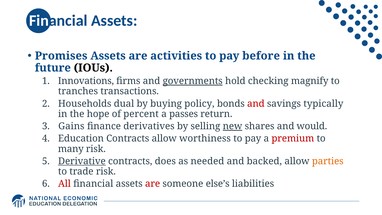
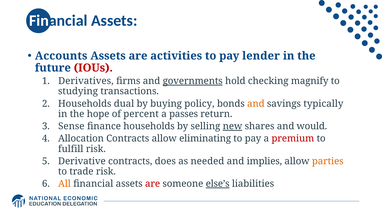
Promises: Promises -> Accounts (61, 56)
before: before -> lender (261, 56)
IOUs colour: black -> red (93, 68)
Innovations: Innovations -> Derivatives (86, 81)
tranches: tranches -> studying (78, 91)
and colour: red -> orange (256, 104)
Gains: Gains -> Sense (71, 126)
finance derivatives: derivatives -> households (149, 126)
Education: Education -> Allocation (81, 138)
worthiness: worthiness -> eliminating (205, 138)
many: many -> fulfill (71, 149)
Derivative underline: present -> none (82, 161)
backed: backed -> implies (264, 161)
All colour: red -> orange (64, 184)
else’s underline: none -> present (218, 184)
